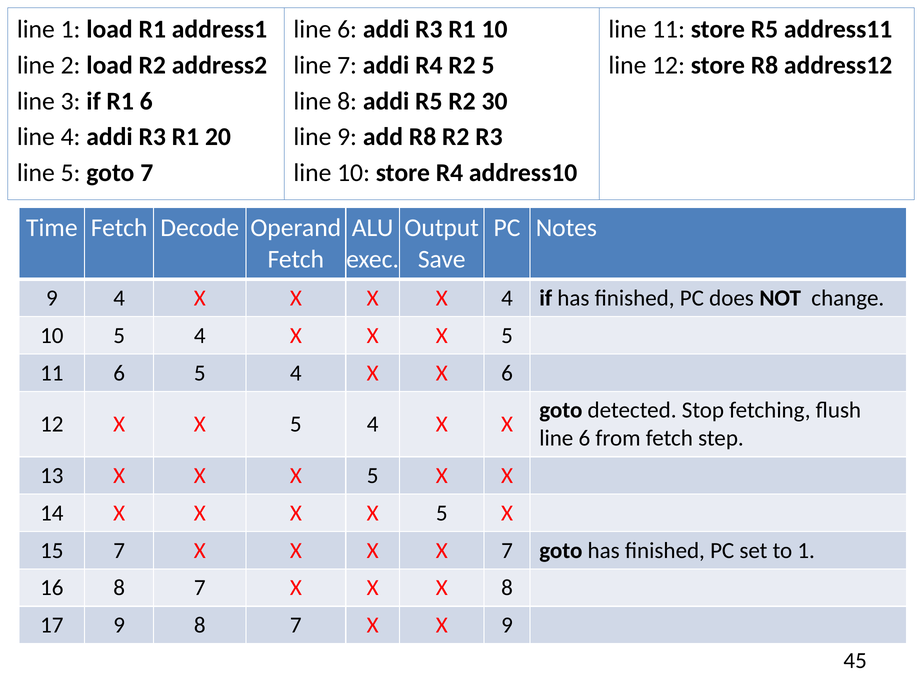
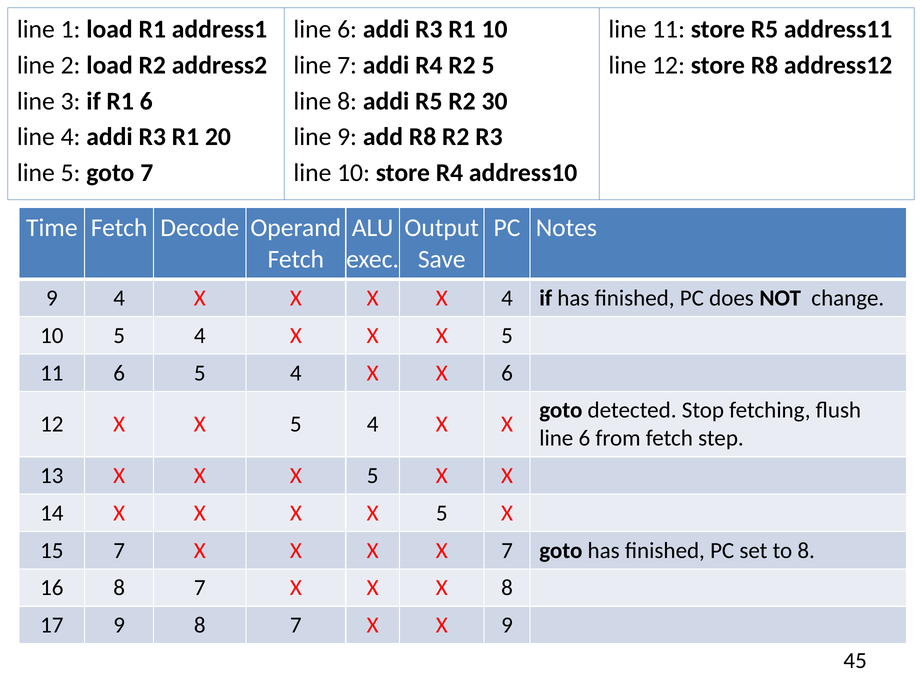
to 1: 1 -> 8 (806, 551)
